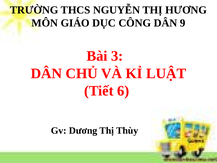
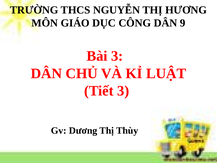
Tiết 6: 6 -> 3 (123, 91)
